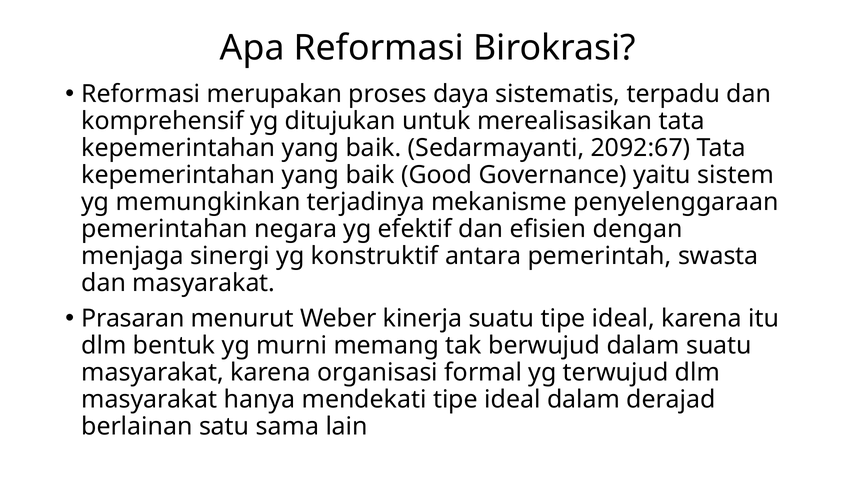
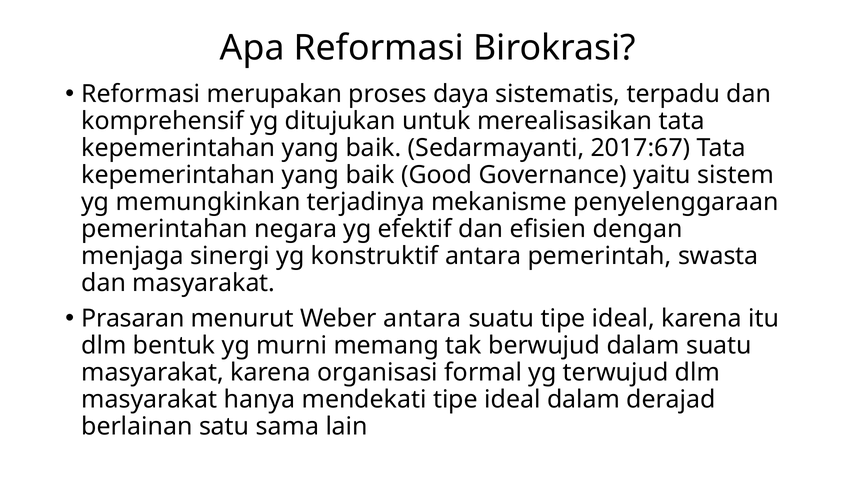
2092:67: 2092:67 -> 2017:67 (641, 148)
Weber kinerja: kinerja -> antara (422, 319)
